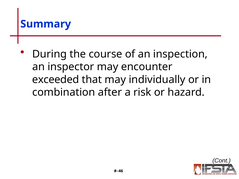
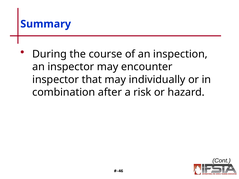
exceeded: exceeded -> inspector (56, 80)
